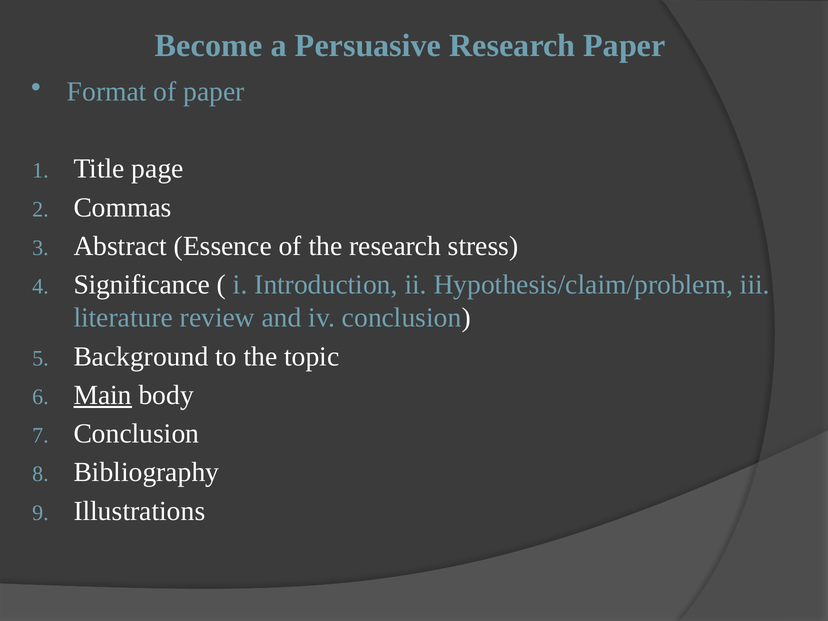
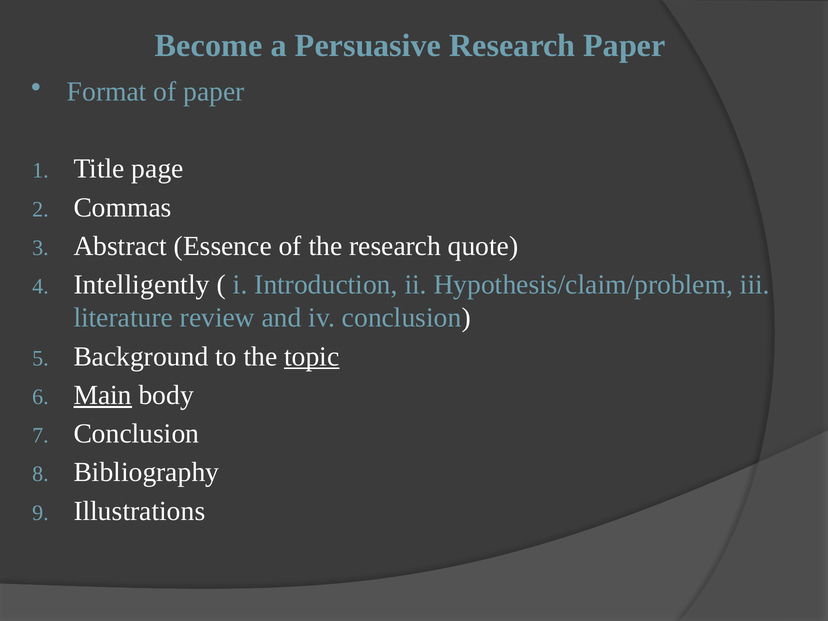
stress: stress -> quote (483, 246)
Significance: Significance -> Intelligently (142, 285)
topic underline: none -> present (312, 356)
